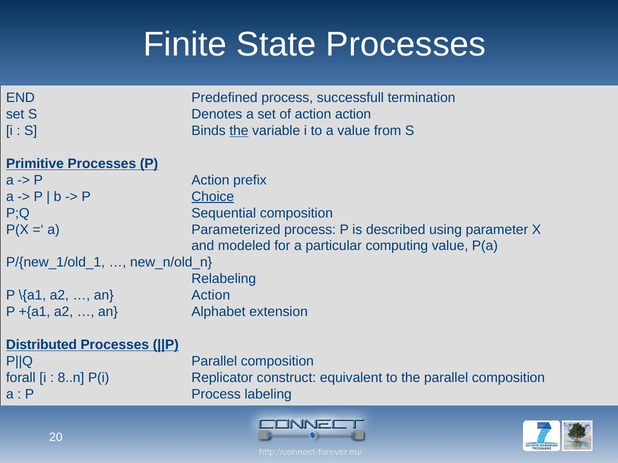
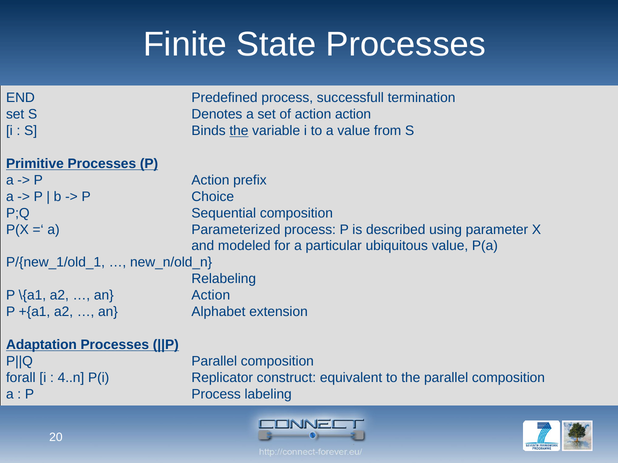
Choice underline: present -> none (213, 197)
computing: computing -> ubiquitous (397, 246)
Distributed: Distributed -> Adaptation (41, 345)
8..n: 8..n -> 4..n (71, 378)
